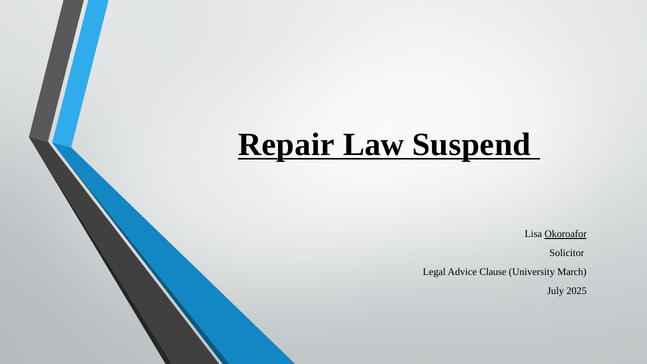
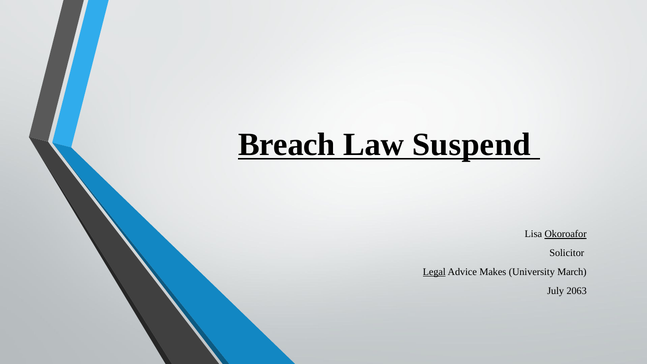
Repair: Repair -> Breach (287, 144)
Legal underline: none -> present (434, 272)
Clause: Clause -> Makes (493, 272)
2025: 2025 -> 2063 (577, 291)
